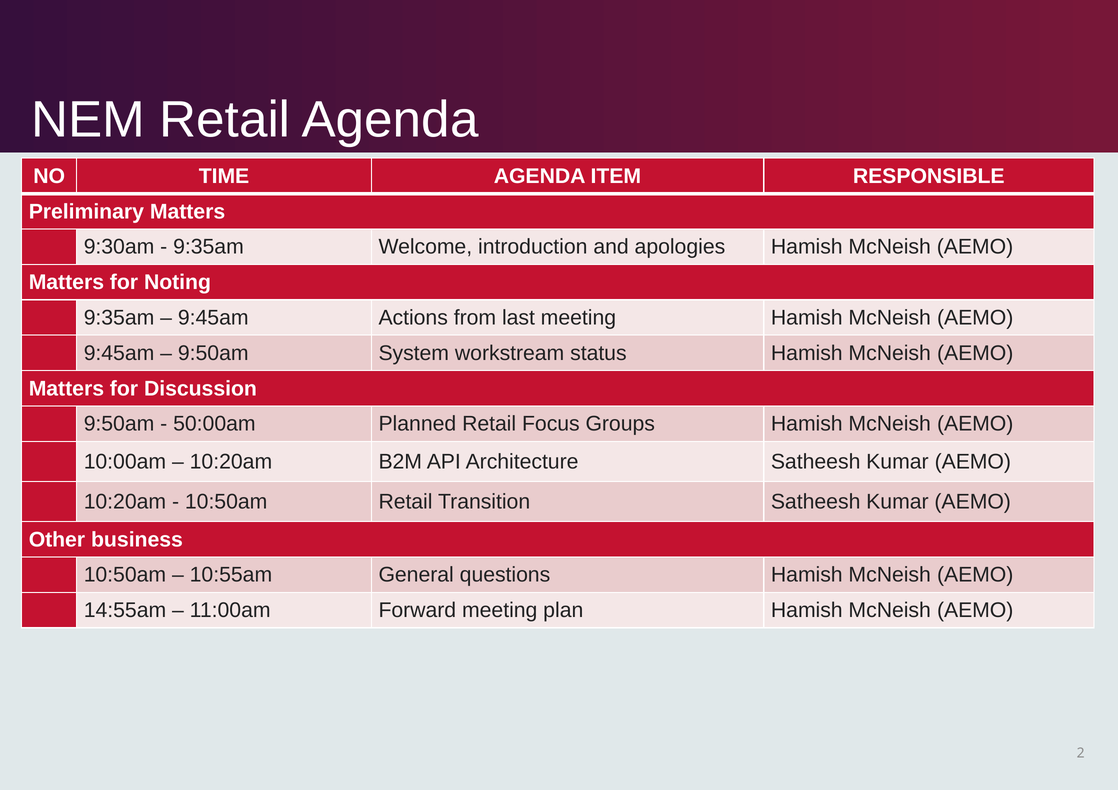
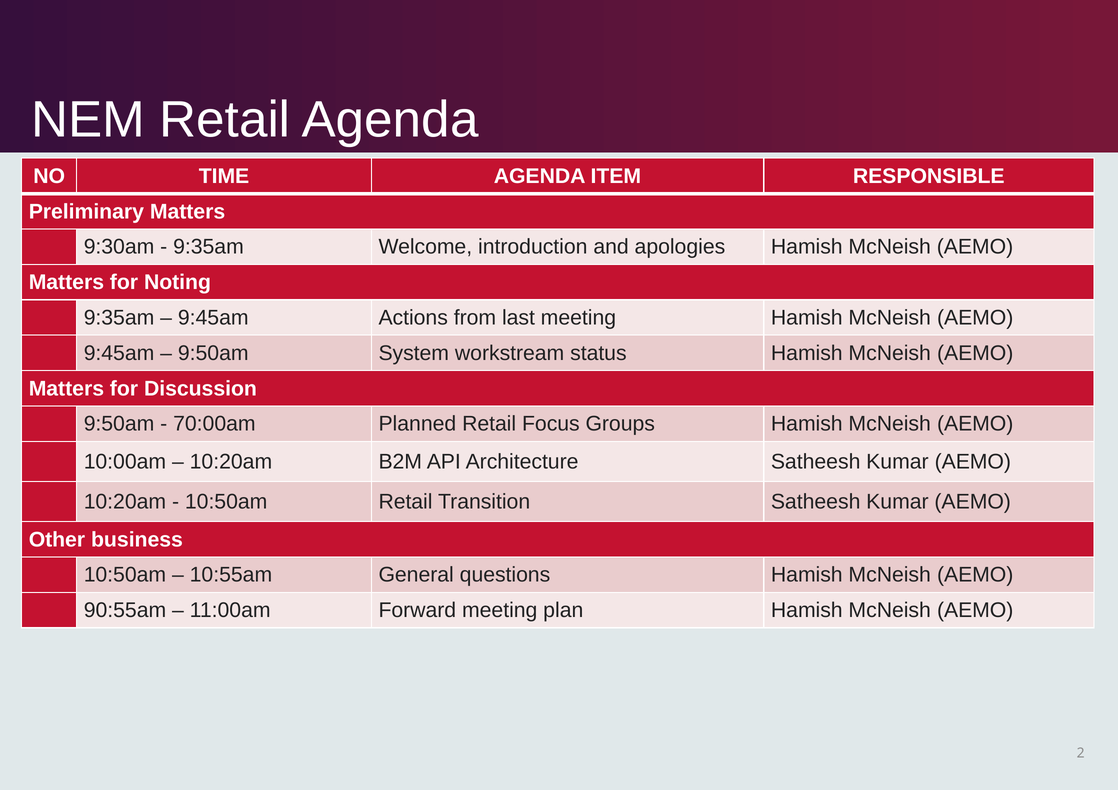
50:00am: 50:00am -> 70:00am (214, 424)
14:55am: 14:55am -> 90:55am (125, 611)
